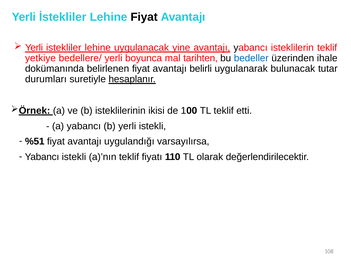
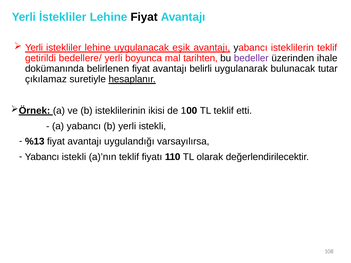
yine: yine -> eşik (181, 48)
yetkiye: yetkiye -> getirildi (40, 58)
bedeller colour: blue -> purple (251, 58)
durumları: durumları -> çıkılamaz (46, 79)
%51: %51 -> %13 (35, 142)
